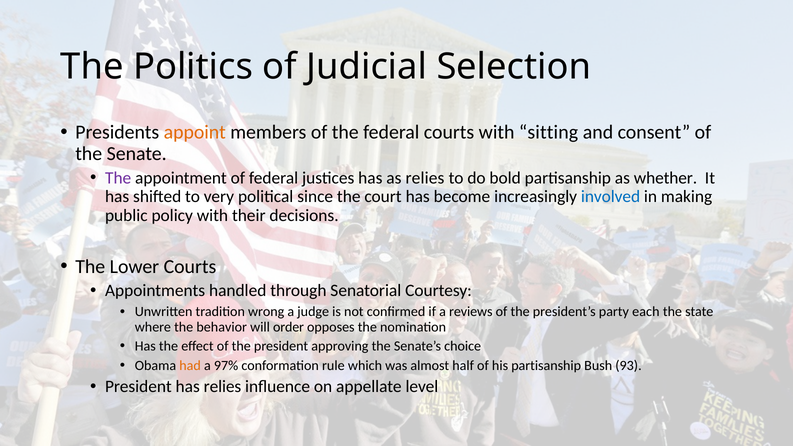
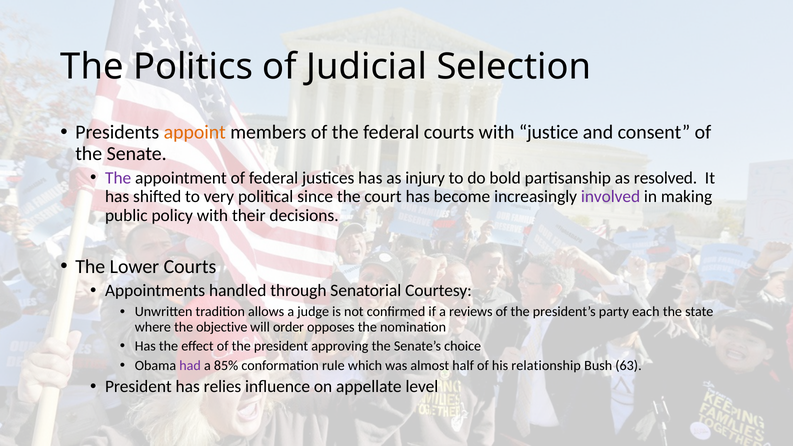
sitting: sitting -> justice (549, 132)
as relies: relies -> injury (425, 178)
whether: whether -> resolved (666, 178)
involved colour: blue -> purple (611, 197)
wrong: wrong -> allows (266, 312)
behavior: behavior -> objective (222, 327)
had colour: orange -> purple (190, 366)
97%: 97% -> 85% (226, 366)
his partisanship: partisanship -> relationship (546, 366)
93: 93 -> 63 (629, 366)
